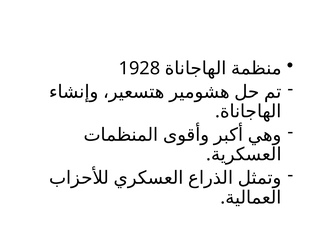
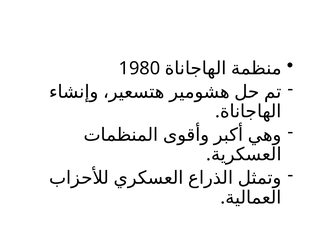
1928: 1928 -> 1980 (139, 68)
